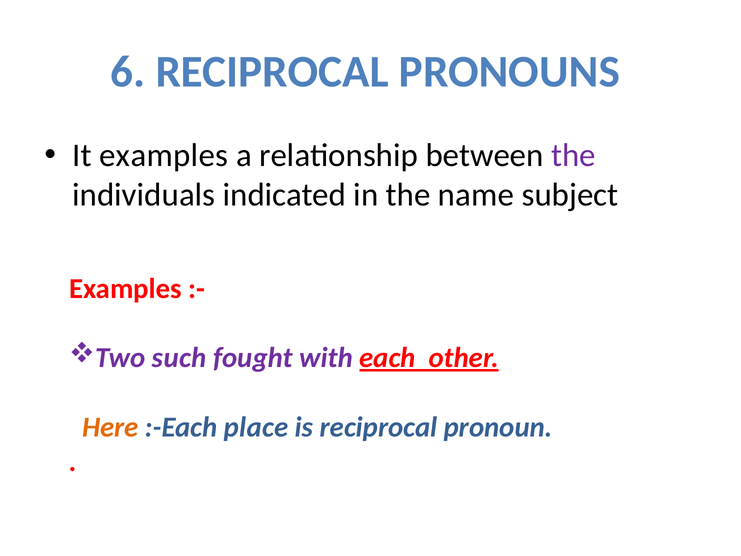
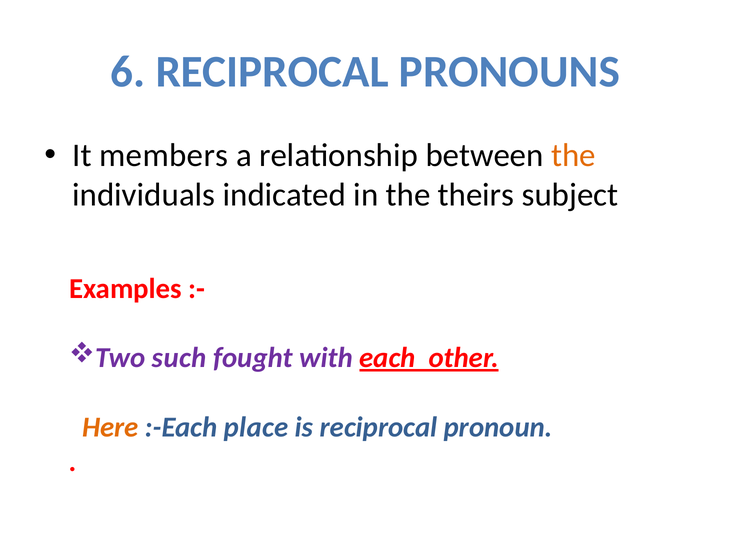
It examples: examples -> members (164, 155)
the colour: purple -> orange (573, 155)
name: name -> theirs (476, 195)
